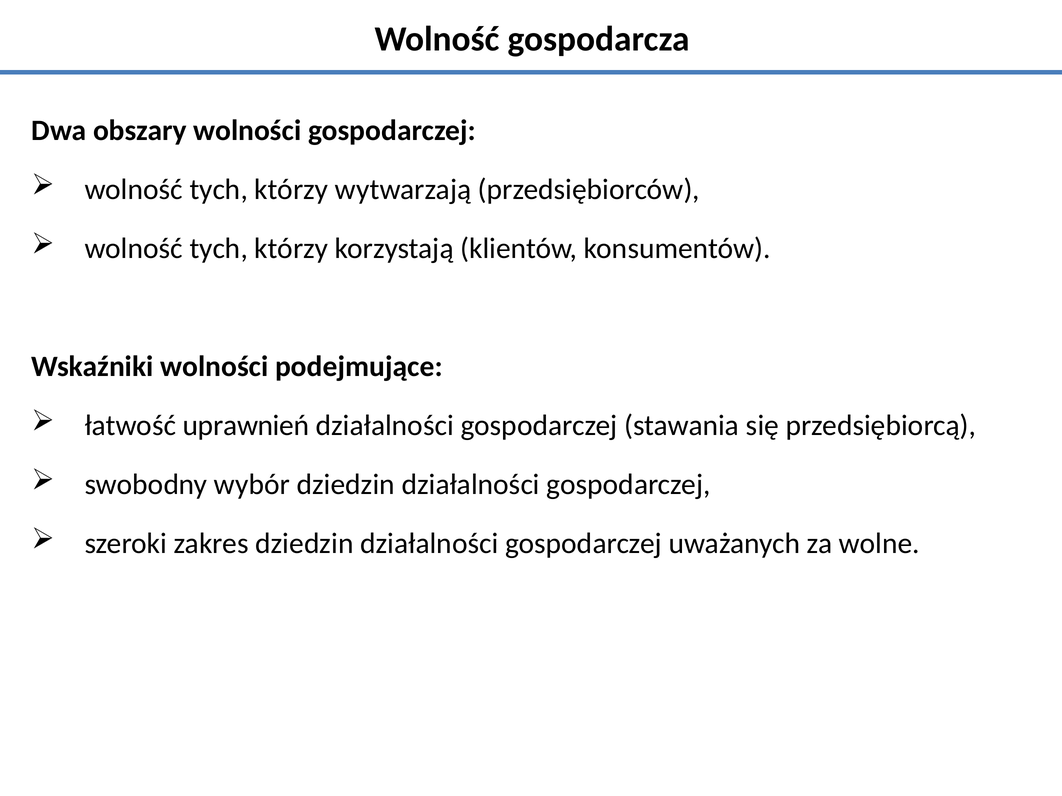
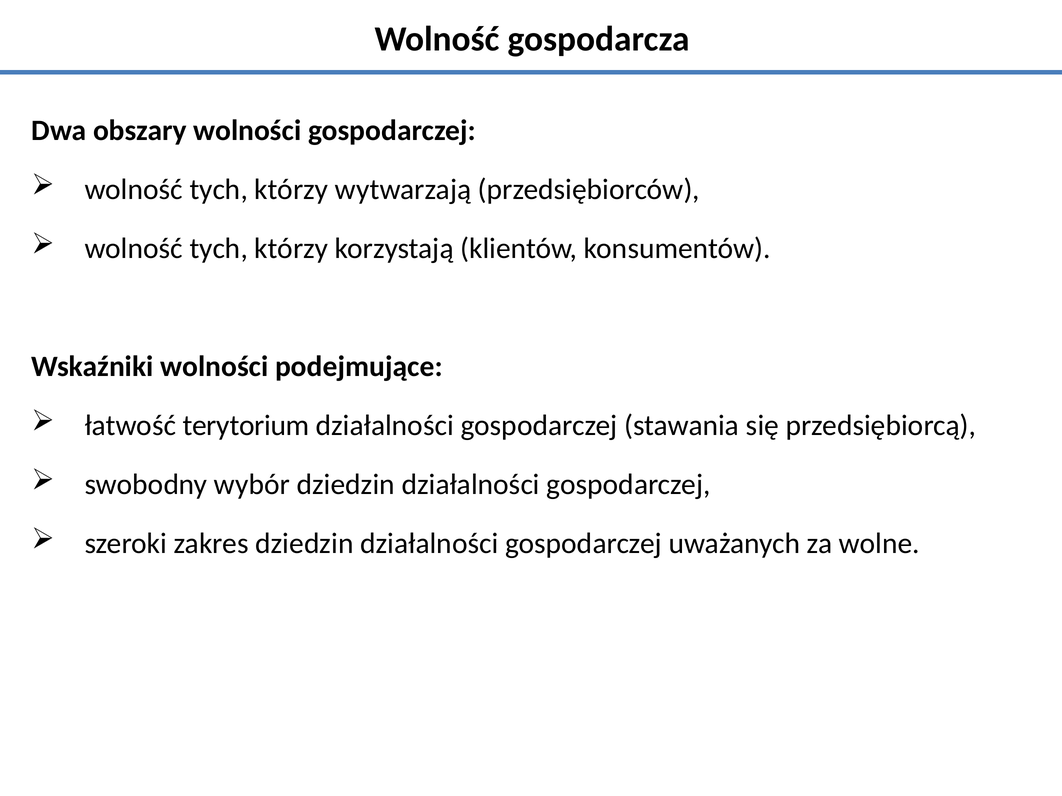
uprawnień: uprawnień -> terytorium (246, 426)
